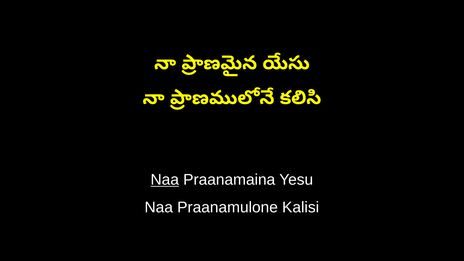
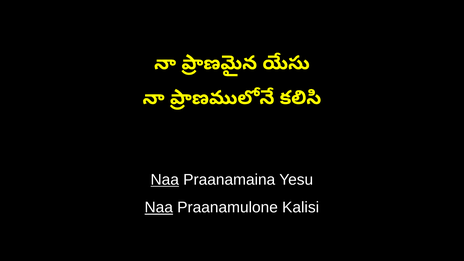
Naa underline: none -> present (159, 208)
